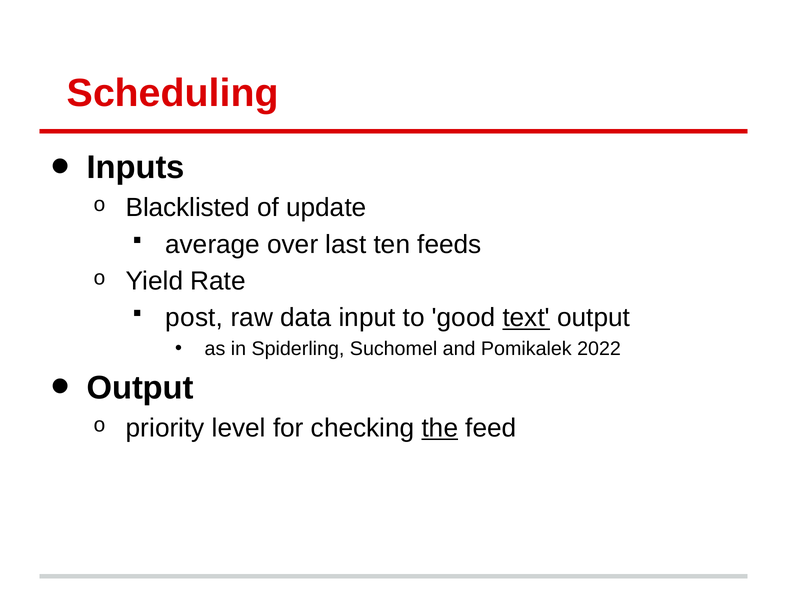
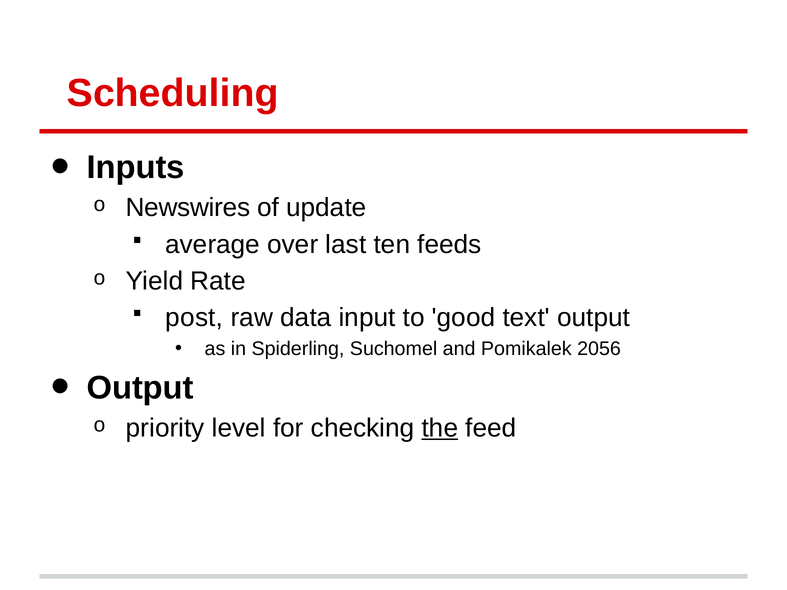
Blacklisted: Blacklisted -> Newswires (188, 208)
text underline: present -> none (526, 318)
2022: 2022 -> 2056 (599, 349)
